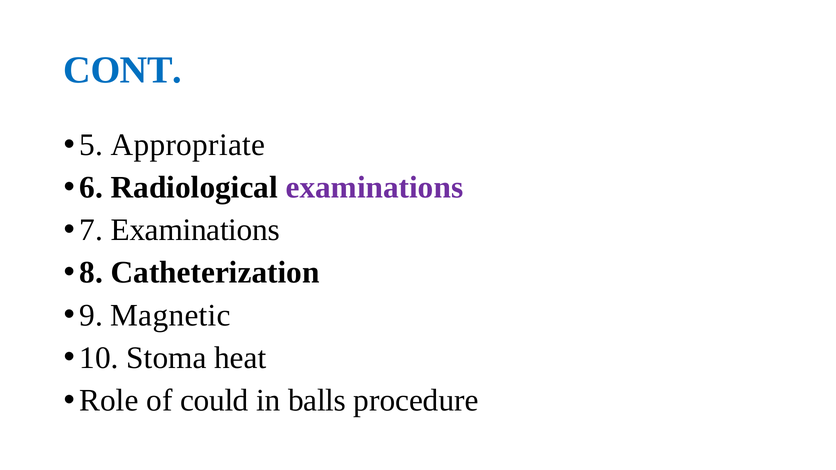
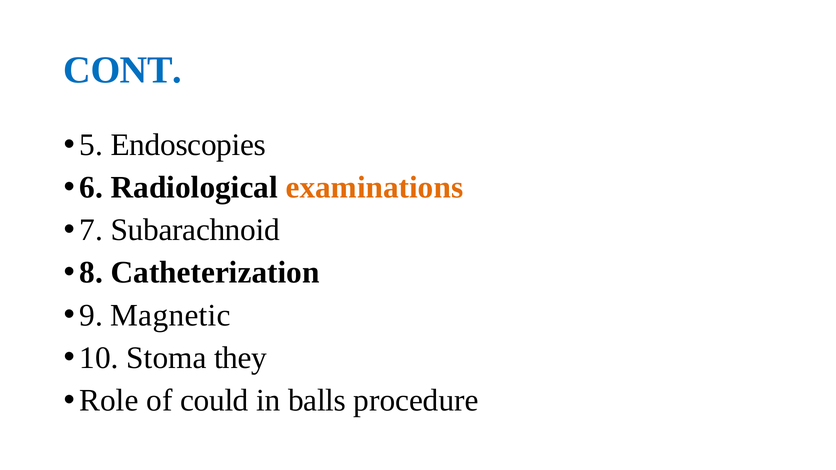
Appropriate: Appropriate -> Endoscopies (188, 145)
examinations colour: purple -> orange (374, 188)
Examinations: Examinations -> Subarachnoid (195, 230)
heat: heat -> they (241, 358)
